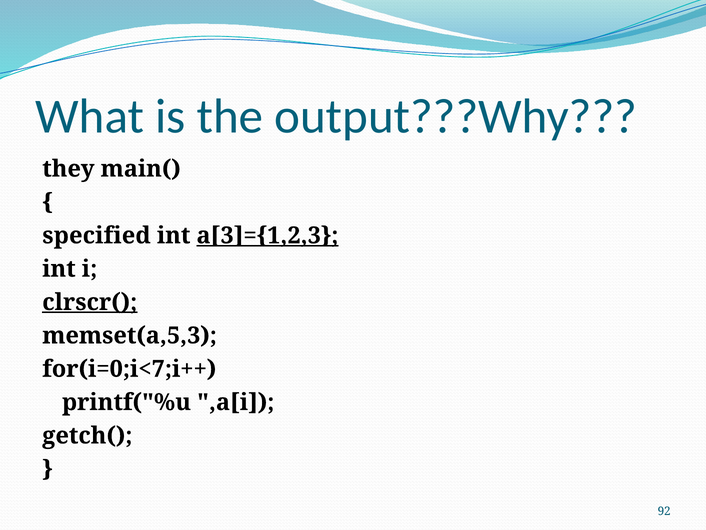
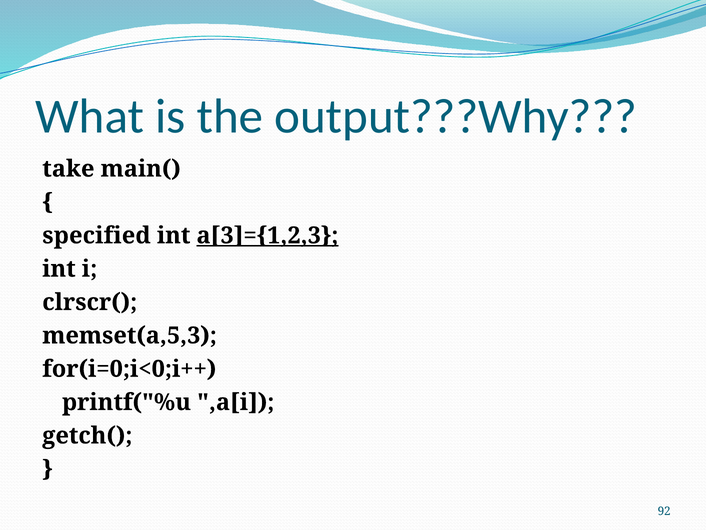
they: they -> take (68, 169)
clrscr( underline: present -> none (90, 302)
for(i=0;i<7;i++: for(i=0;i<7;i++ -> for(i=0;i<0;i++ (129, 369)
